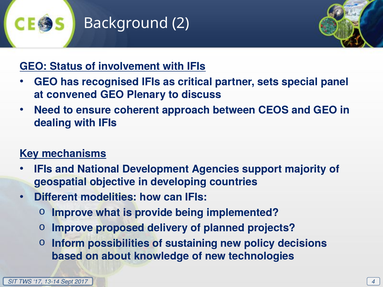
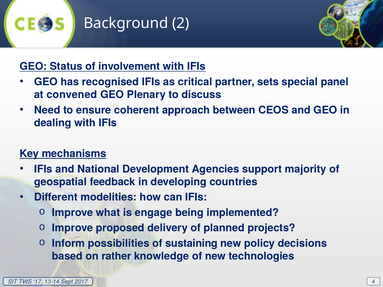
objective: objective -> feedback (113, 182)
provide: provide -> engage (154, 213)
about: about -> rather (116, 256)
